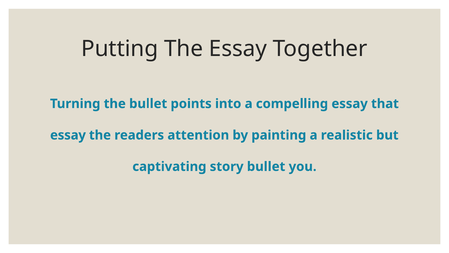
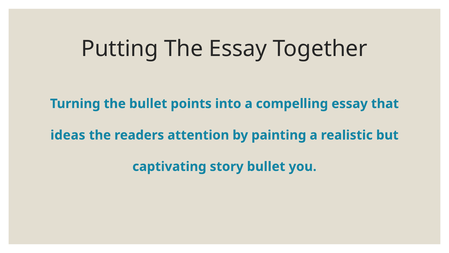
essay: essay -> ideas (68, 135)
